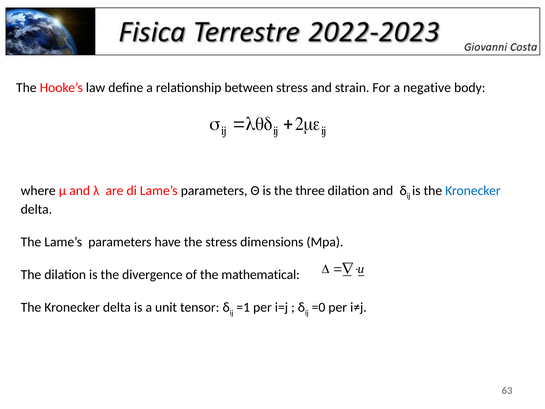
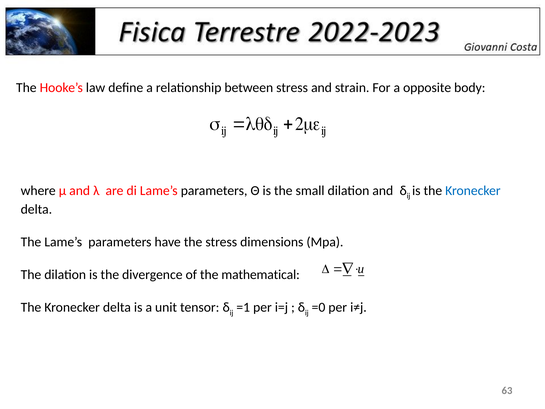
negative: negative -> opposite (427, 88)
three: three -> small (310, 191)
